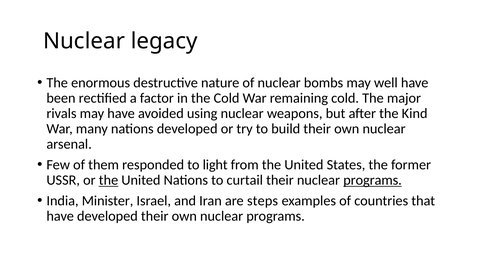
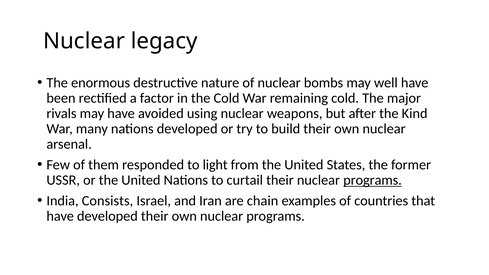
the underline: present -> none (109, 180)
Minister: Minister -> Consists (107, 201)
steps: steps -> chain (263, 201)
